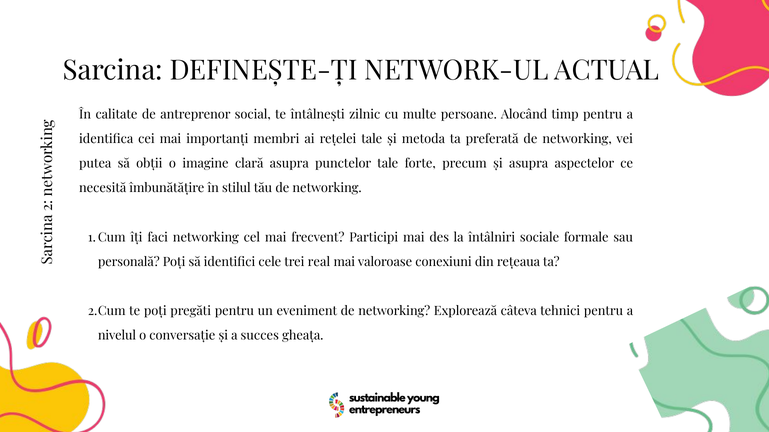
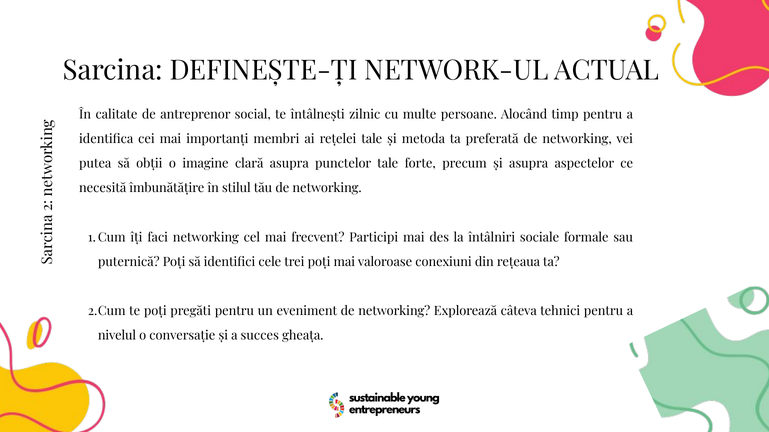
personală: personală -> puternică (129, 262)
trei real: real -> poți (319, 262)
